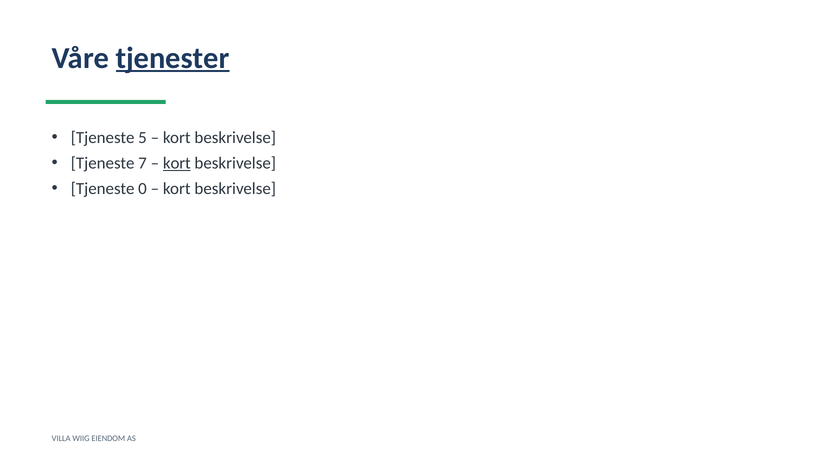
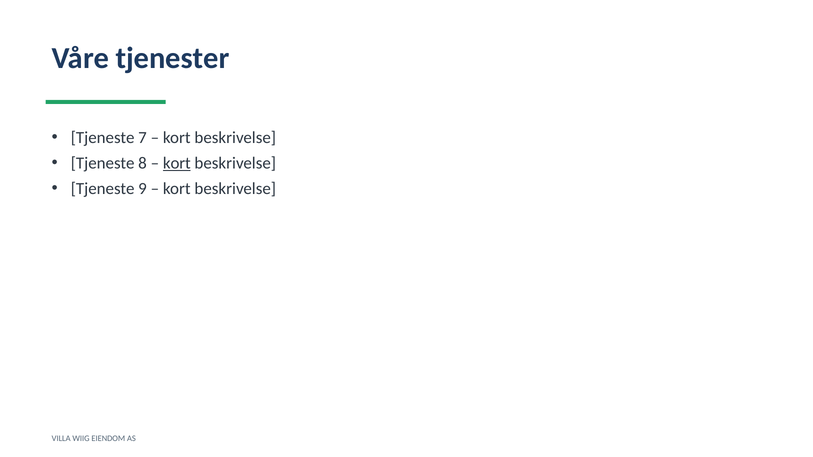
tjenester underline: present -> none (173, 58)
5: 5 -> 7 (143, 138)
7: 7 -> 8 (143, 163)
0: 0 -> 9 (143, 189)
